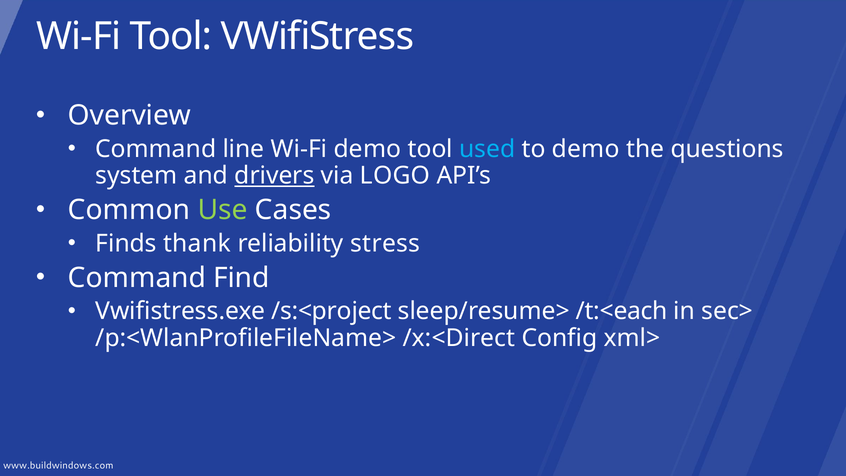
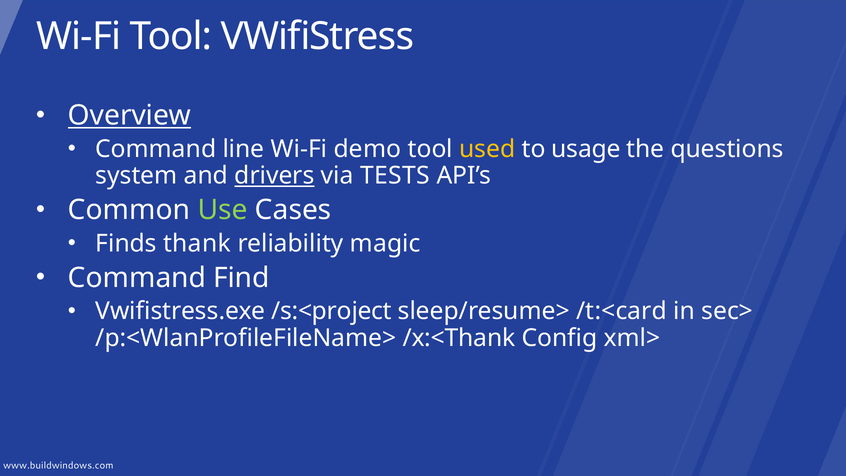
Overview underline: none -> present (130, 116)
used colour: light blue -> yellow (487, 149)
to demo: demo -> usage (586, 149)
LOGO: LOGO -> TESTS (395, 176)
stress: stress -> magic (385, 244)
/t:<each: /t:<each -> /t:<card (622, 311)
/x:<Direct: /x:<Direct -> /x:<Thank (459, 338)
